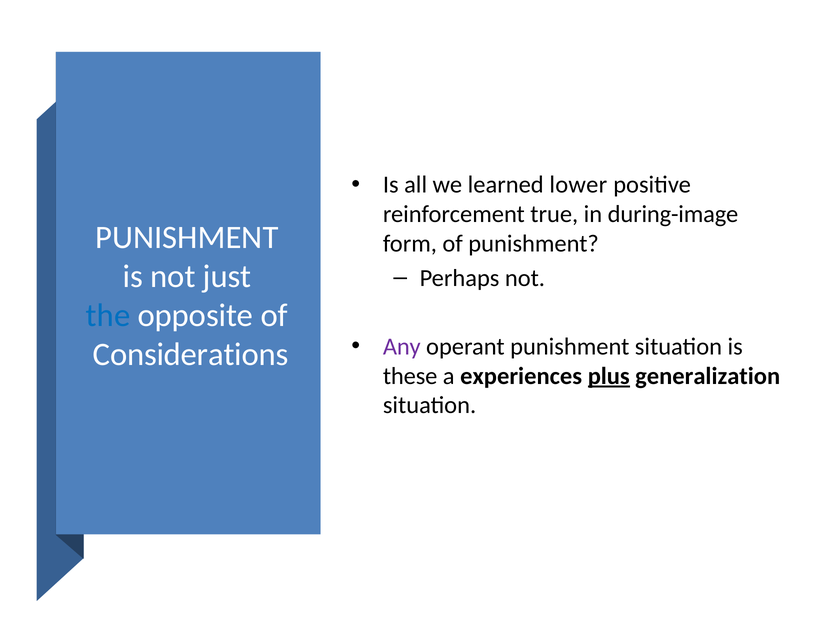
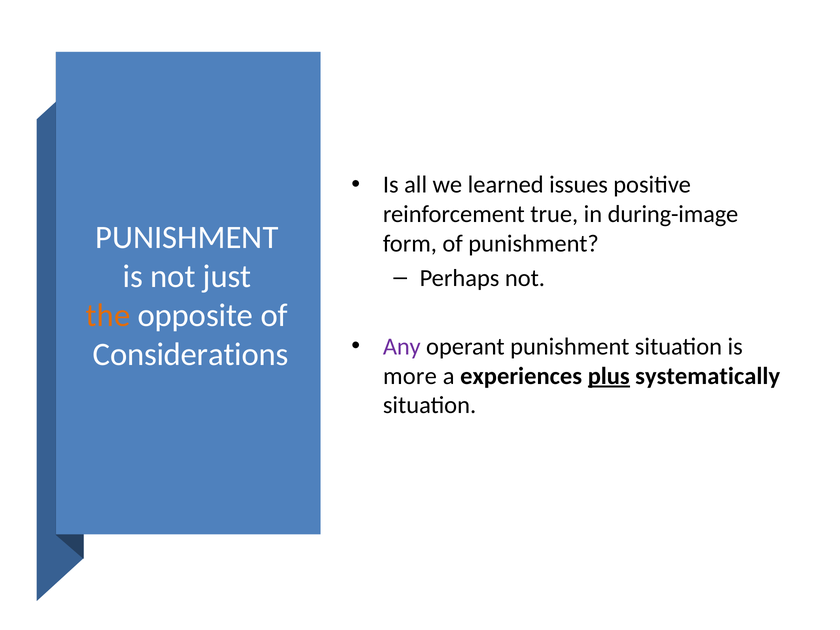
lower: lower -> issues (579, 185)
the colour: blue -> orange (108, 316)
these: these -> more (410, 376)
generalization: generalization -> systematically (708, 376)
